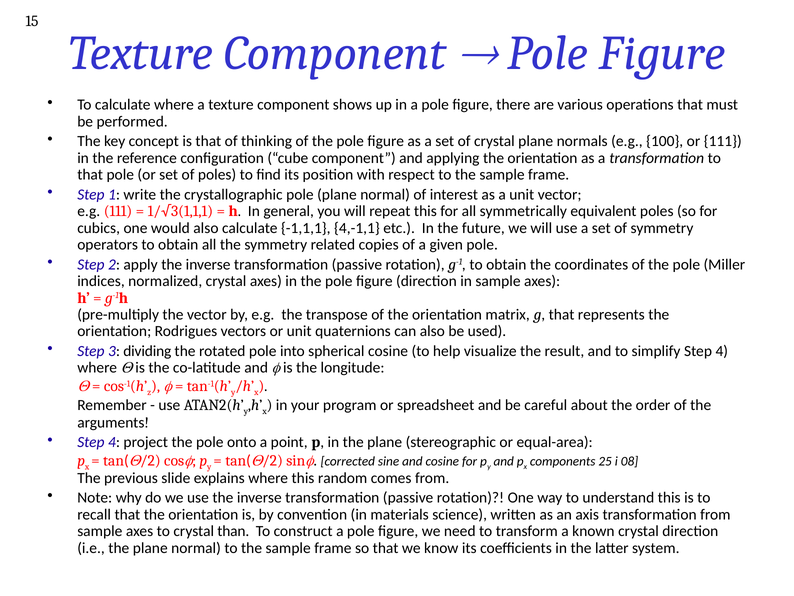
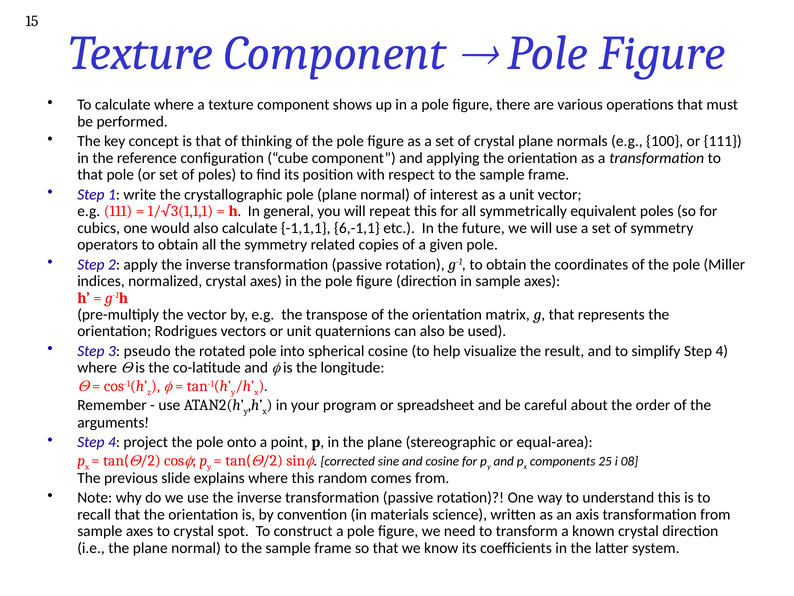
4,-1,1: 4,-1,1 -> 6,-1,1 (357, 228)
dividing: dividing -> pseudo (147, 351)
than: than -> spot (233, 531)
